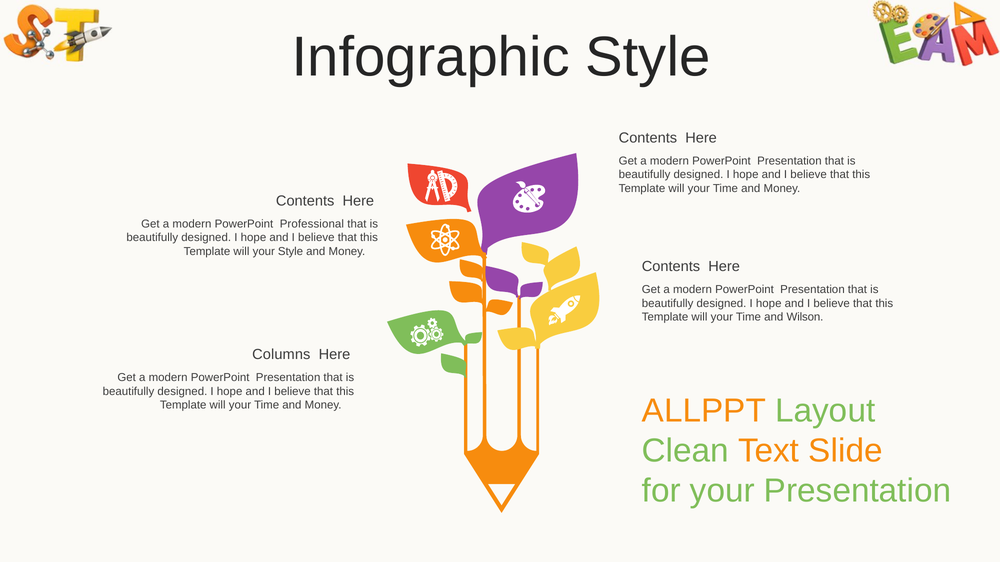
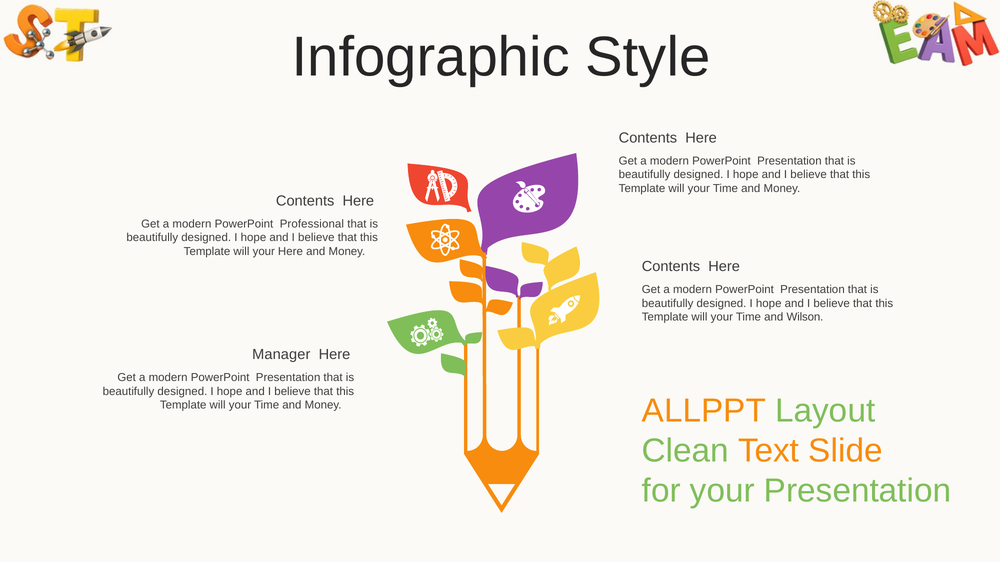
your Style: Style -> Here (290, 252)
Columns: Columns -> Manager (281, 355)
